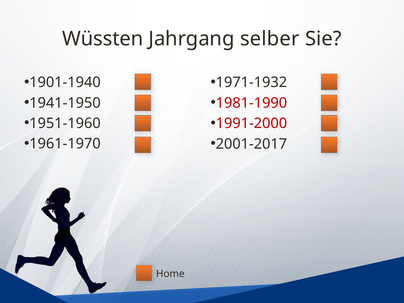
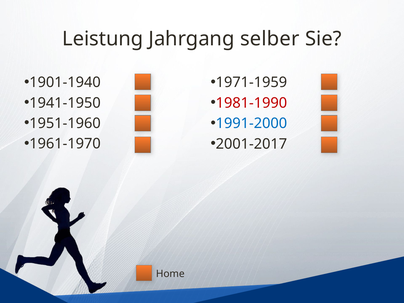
Wüssten: Wüssten -> Leistung (103, 39)
1971-1932: 1971-1932 -> 1971-1959 (251, 83)
1991-2000 colour: red -> blue (251, 123)
